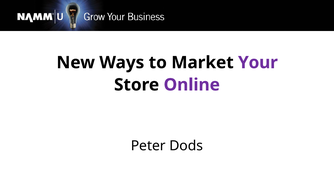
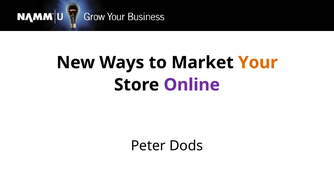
Your colour: purple -> orange (258, 63)
